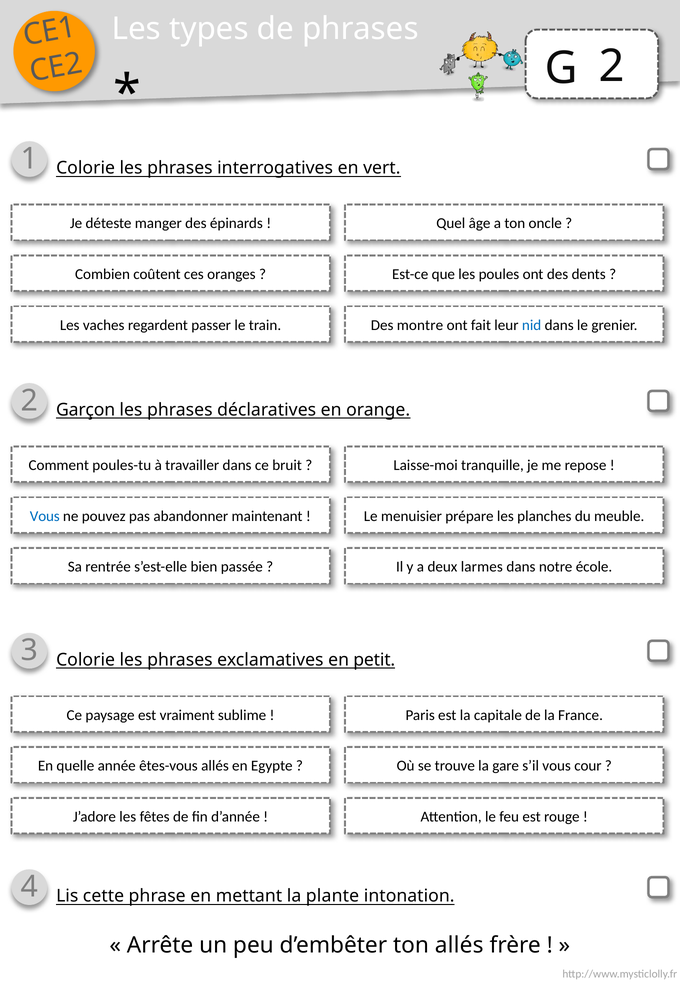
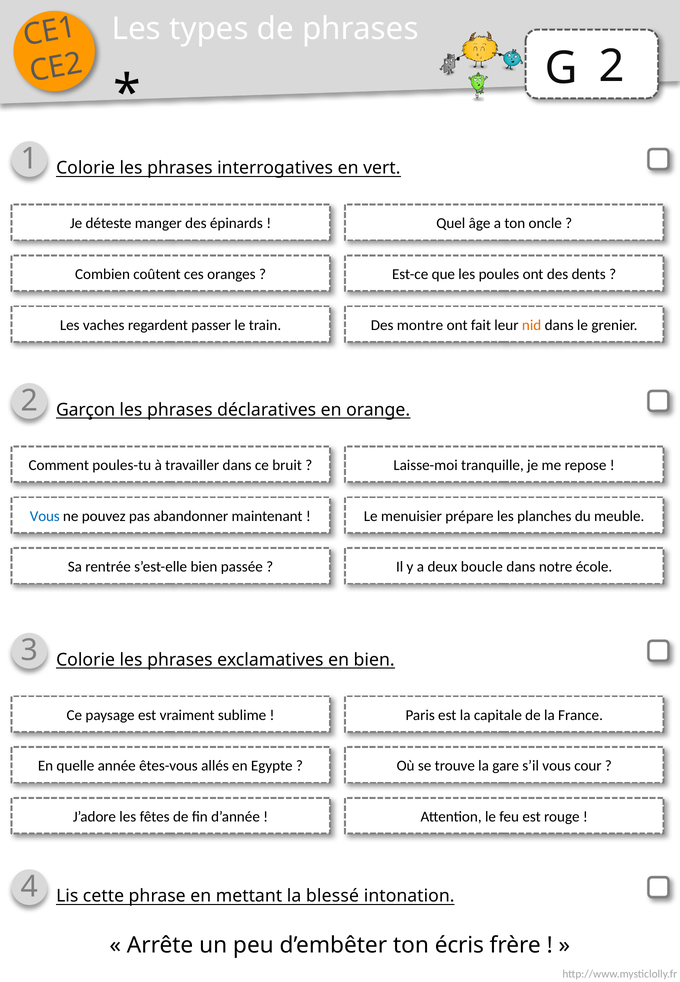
nid colour: blue -> orange (532, 325)
larmes: larmes -> boucle (482, 567)
en petit: petit -> bien (374, 660)
plante: plante -> blessé (332, 896)
ton allés: allés -> écris (459, 945)
